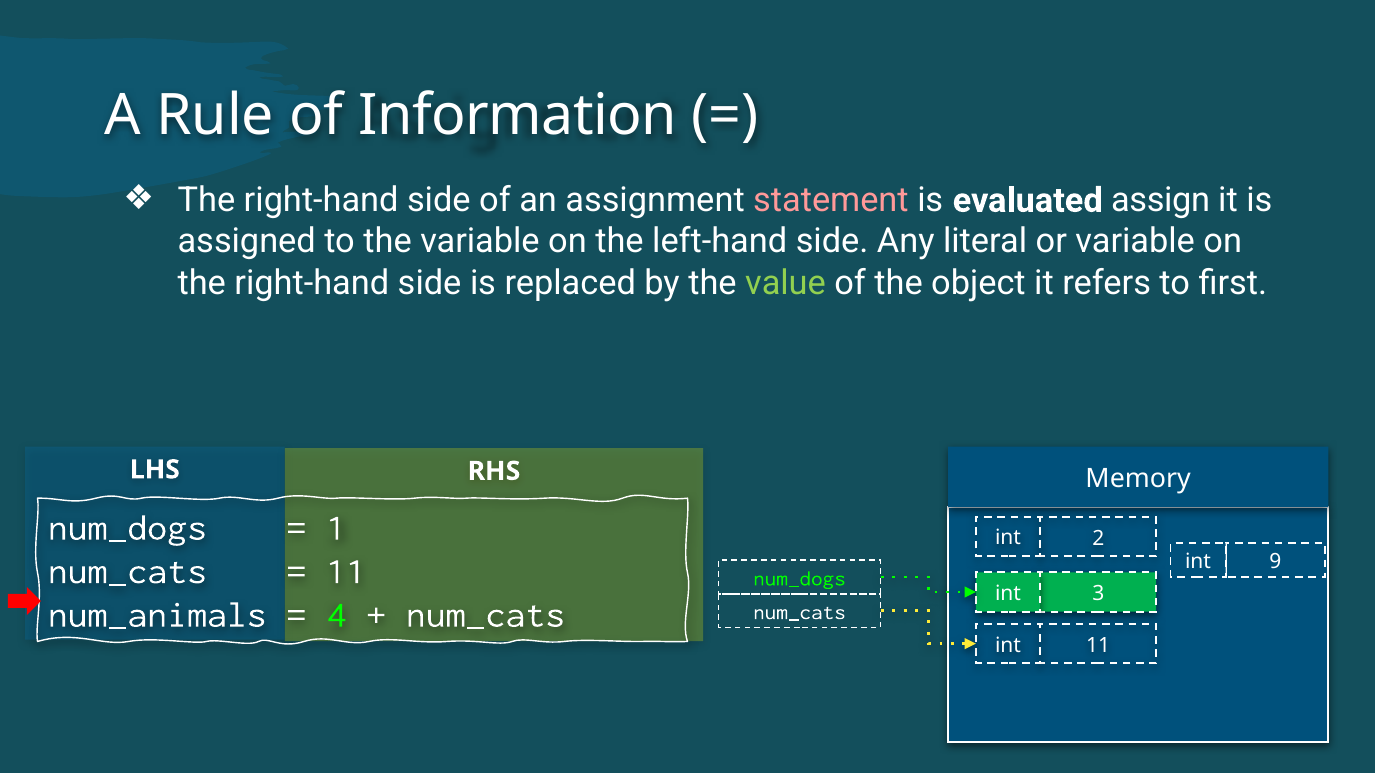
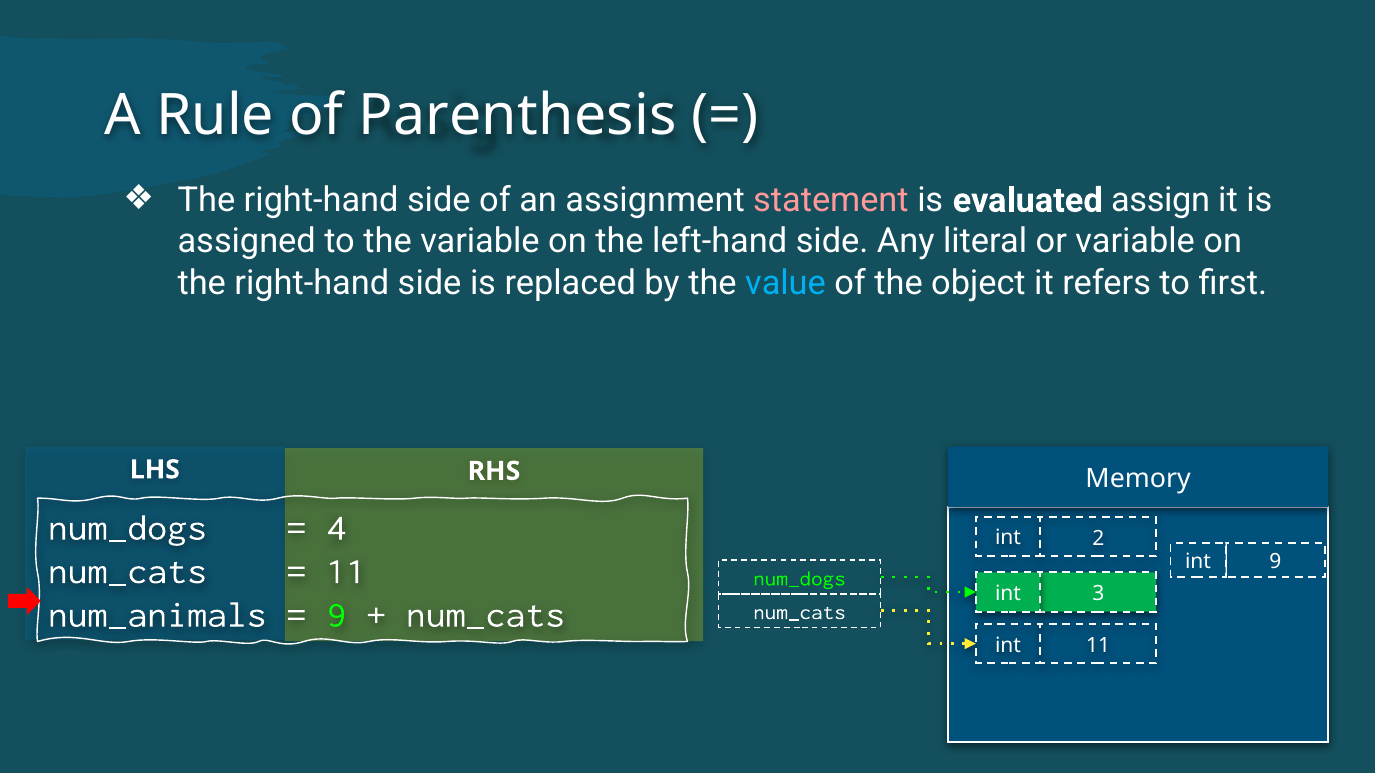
Information: Information -> Parenthesis (517, 116)
value colour: light green -> light blue (785, 283)
1: 1 -> 4 (336, 528)
4: 4 -> 9 (336, 615)
